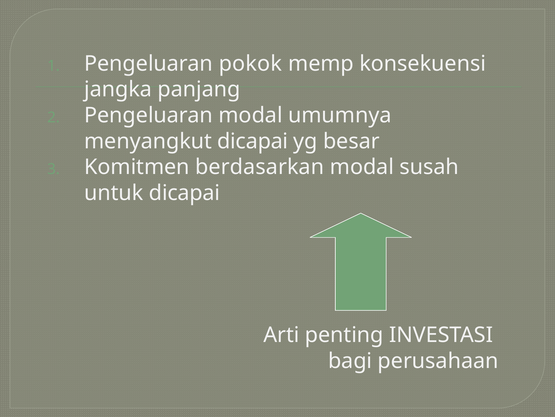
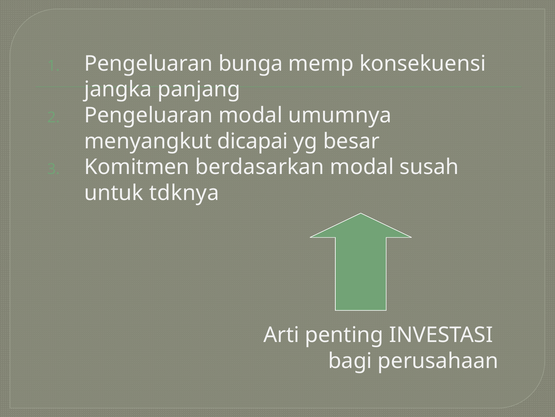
pokok: pokok -> bunga (251, 63)
untuk dicapai: dicapai -> tdknya (184, 193)
